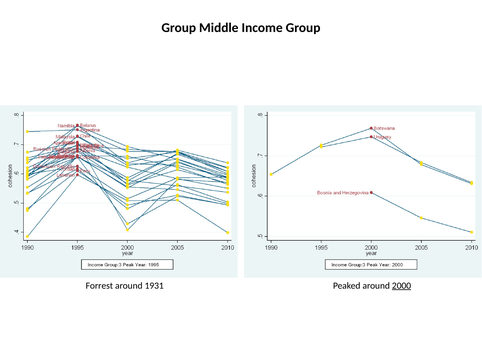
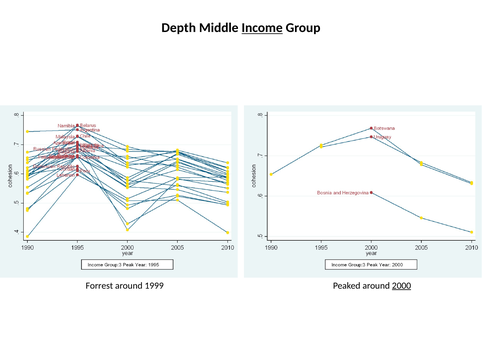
Group: Group -> Depth (179, 28)
Income underline: none -> present (262, 28)
1931: 1931 -> 1999 (154, 286)
